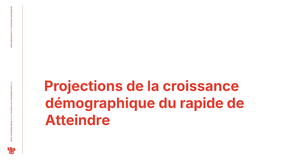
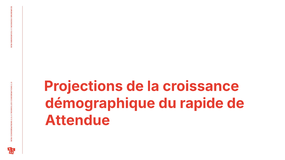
Atteindre: Atteindre -> Attendue (77, 121)
